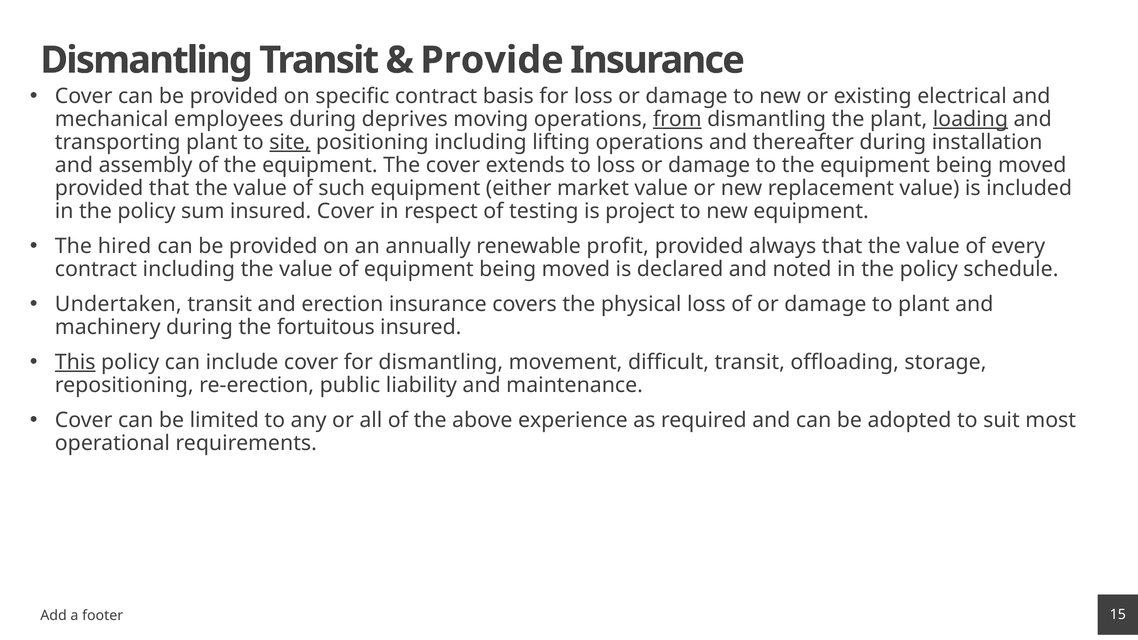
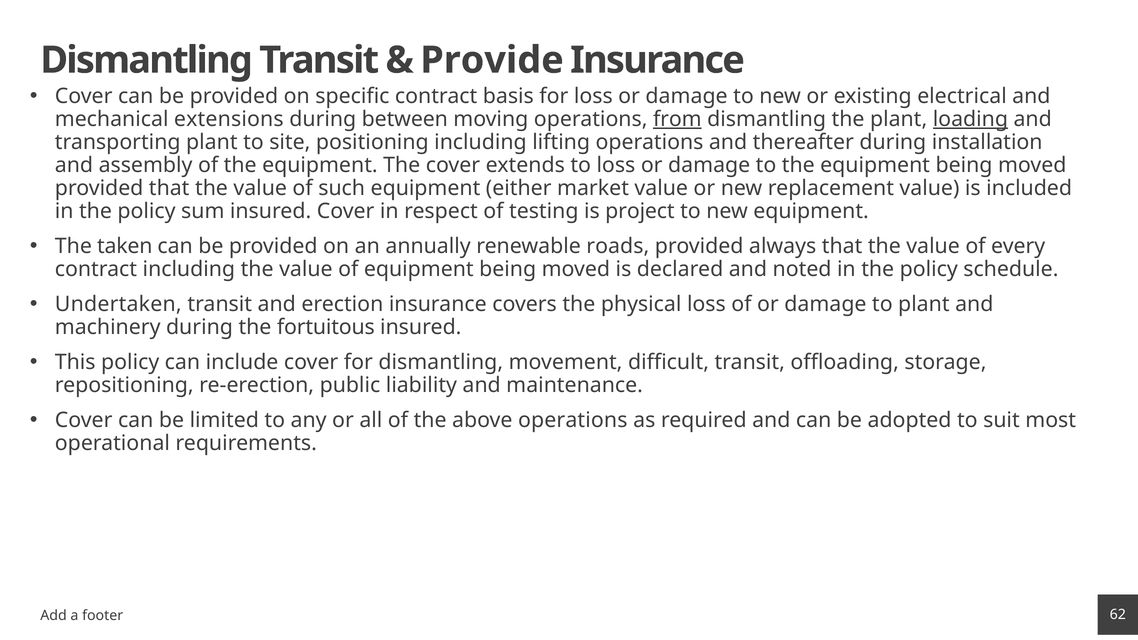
employees: employees -> extensions (229, 119)
deprives: deprives -> between (405, 119)
site underline: present -> none (290, 142)
hired: hired -> taken (125, 246)
profit: profit -> roads (618, 246)
This underline: present -> none (75, 362)
above experience: experience -> operations (573, 420)
15: 15 -> 62 (1118, 615)
